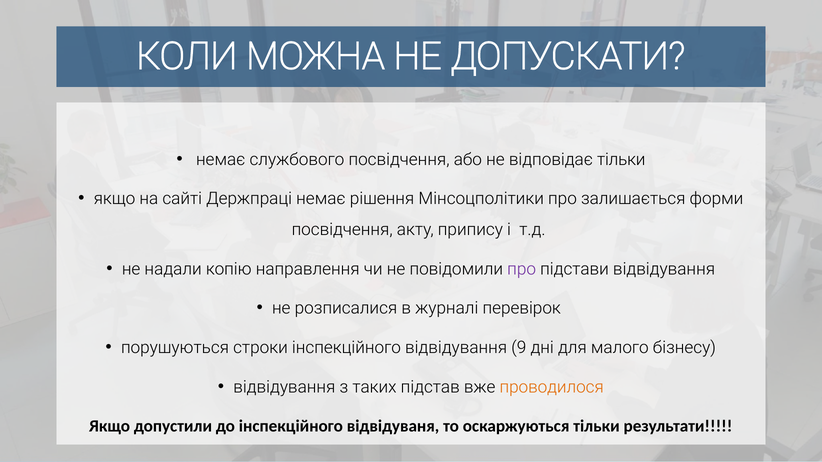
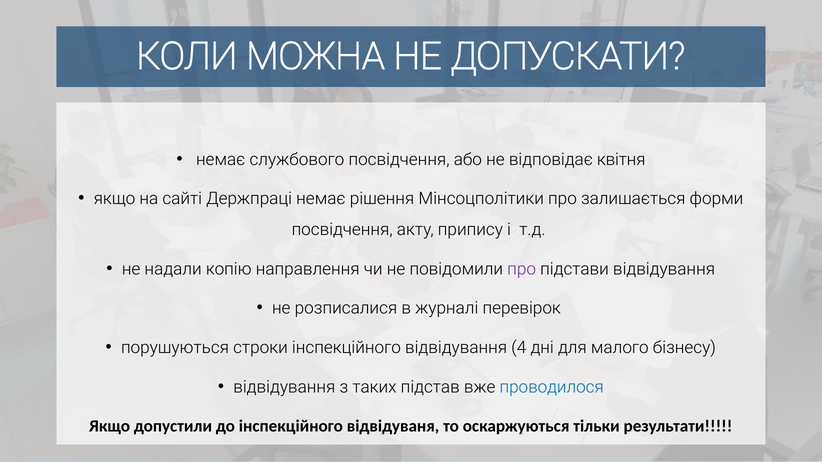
відповідає тільки: тільки -> квітня (621, 160)
9: 9 -> 4 (519, 348)
проводилося colour: orange -> blue (552, 387)
